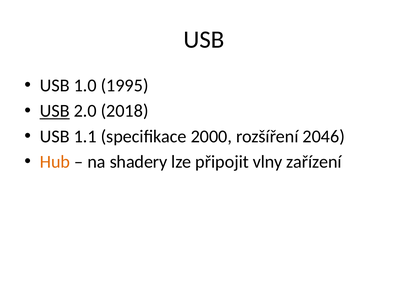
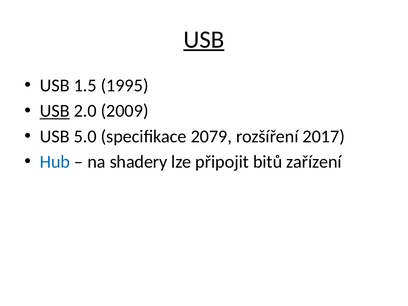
USB underline: none -> present (204, 39)
1.0: 1.0 -> 1.5 (85, 86)
2018: 2018 -> 2009 (125, 111)
1.1: 1.1 -> 5.0 (85, 136)
2000: 2000 -> 2079 (211, 136)
2046: 2046 -> 2017 (324, 136)
Hub colour: orange -> blue (55, 162)
vlny: vlny -> bitů (268, 162)
